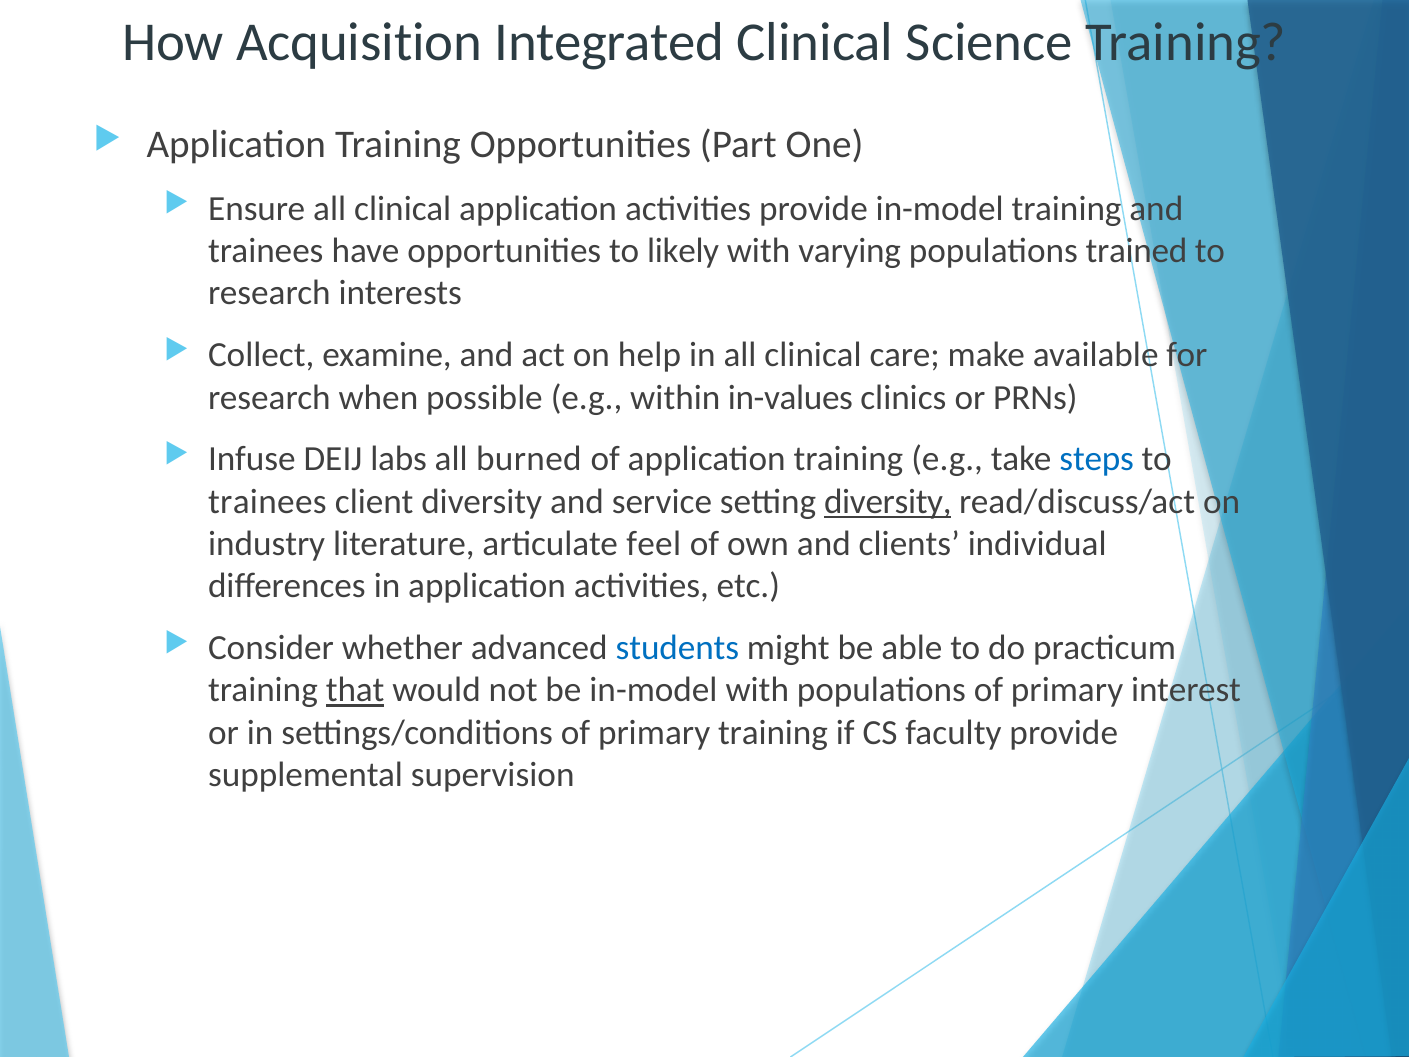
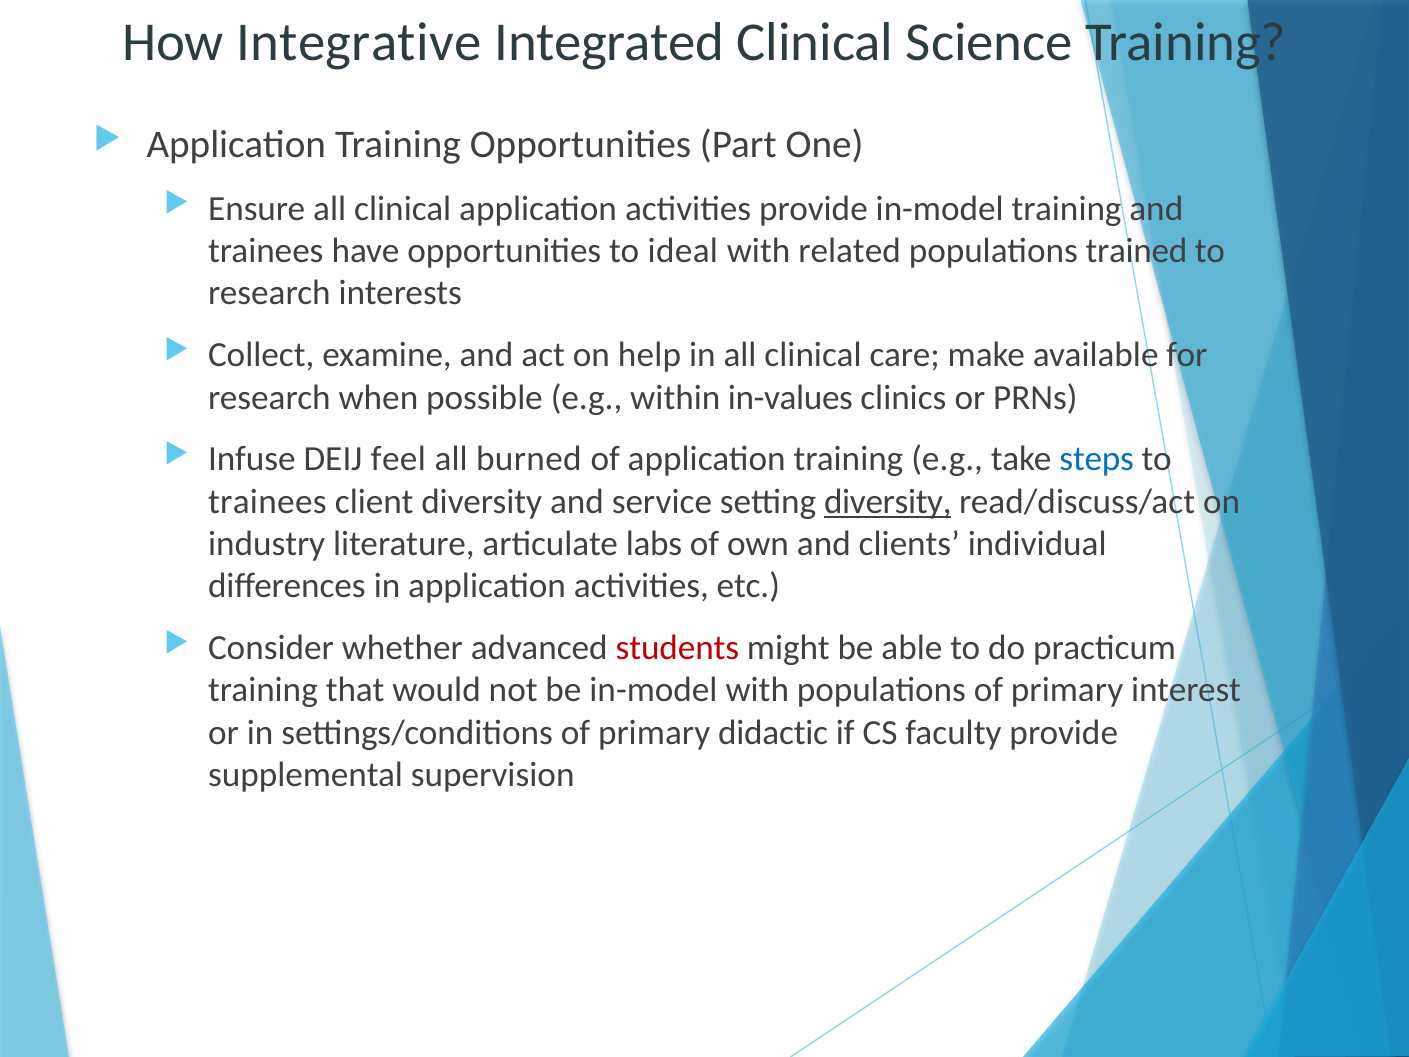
Acquisition: Acquisition -> Integrative (359, 43)
likely: likely -> ideal (683, 251)
varying: varying -> related (850, 251)
labs: labs -> feel (398, 459)
feel: feel -> labs (654, 544)
students colour: blue -> red (677, 648)
that underline: present -> none (355, 690)
primary training: training -> didactic (773, 732)
